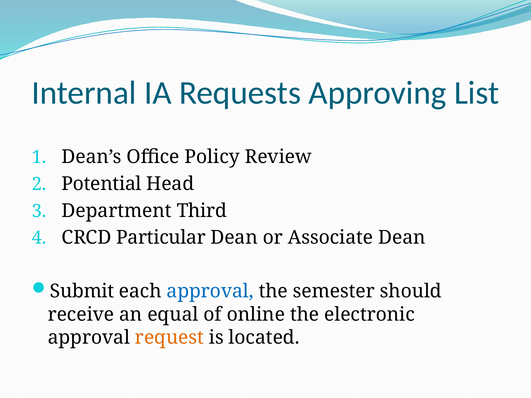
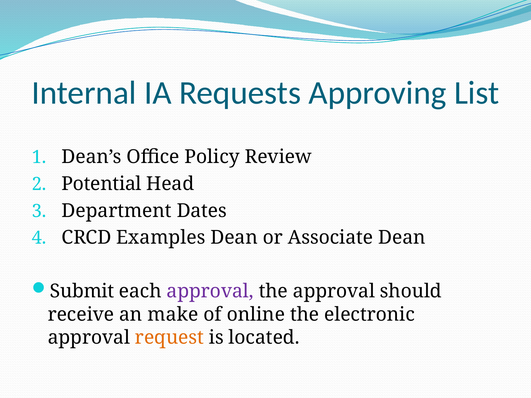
Third: Third -> Dates (202, 211)
Particular: Particular -> Examples (161, 238)
approval colour: blue -> purple (210, 292)
the semester: semester -> approval (334, 292)
equal: equal -> make (173, 315)
